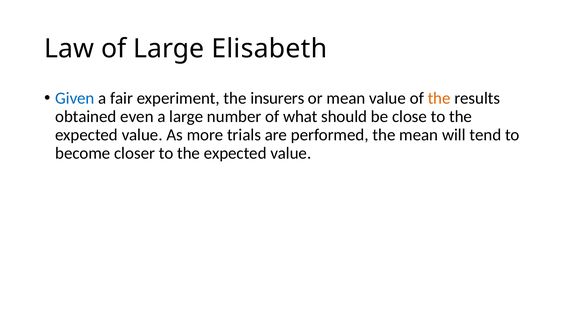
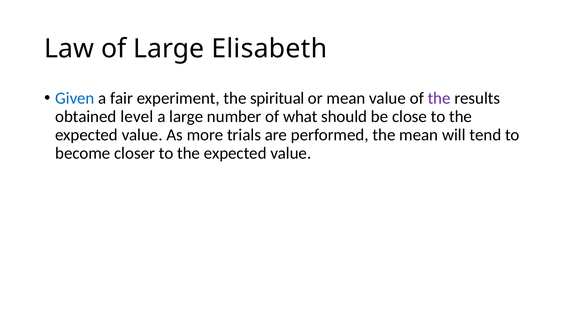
insurers: insurers -> spiritual (277, 98)
the colour: orange -> purple (439, 98)
even: even -> level (137, 117)
